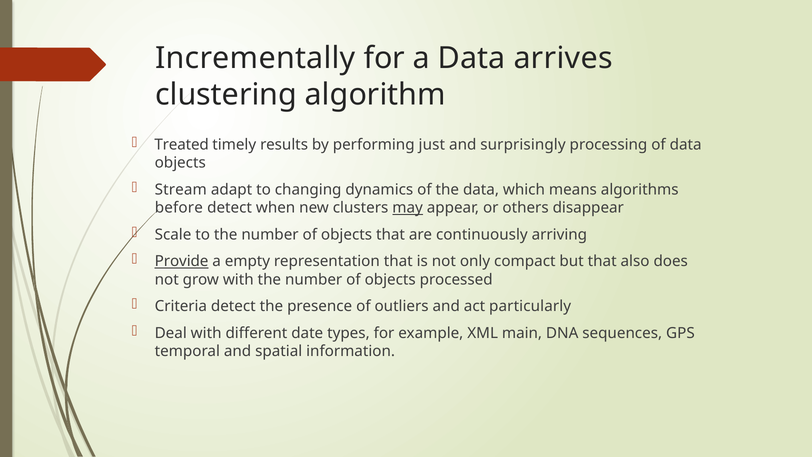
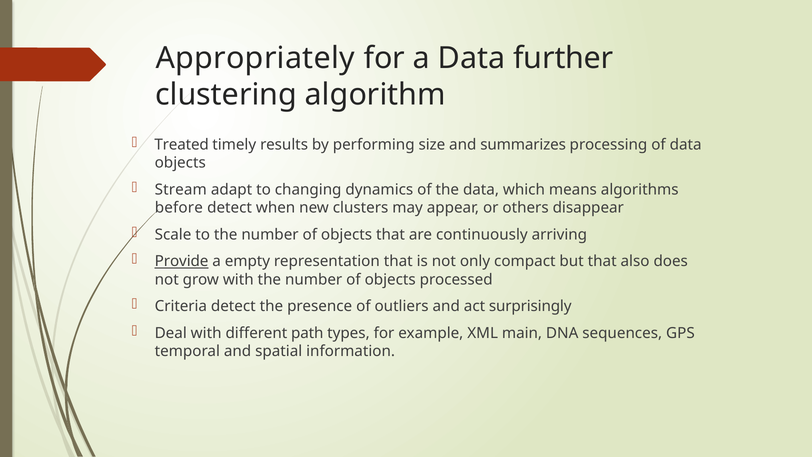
Incrementally: Incrementally -> Appropriately (255, 58)
arrives: arrives -> further (563, 58)
just: just -> size (432, 145)
surprisingly: surprisingly -> summarizes (523, 145)
may underline: present -> none (408, 208)
particularly: particularly -> surprisingly (530, 306)
date: date -> path (307, 333)
